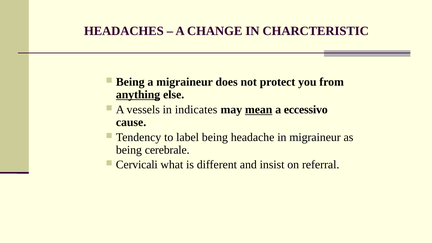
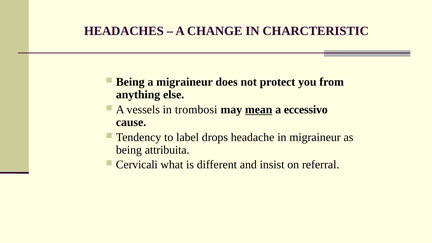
anything underline: present -> none (138, 95)
indicates: indicates -> trombosi (196, 110)
label being: being -> drops (215, 137)
cerebrale: cerebrale -> attribuita (167, 150)
